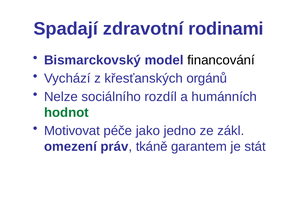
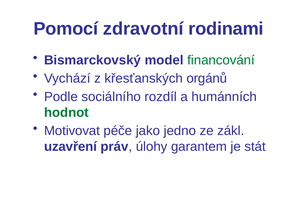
Spadají: Spadají -> Pomocí (66, 29)
financování colour: black -> green (221, 60)
Nelze: Nelze -> Podle (61, 97)
omezení: omezení -> uzavření (71, 147)
tkáně: tkáně -> úlohy (152, 147)
